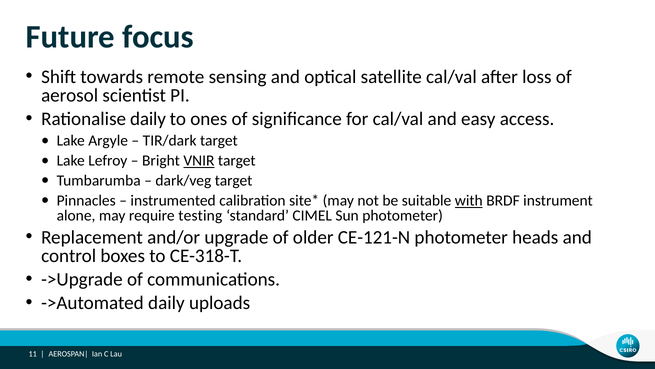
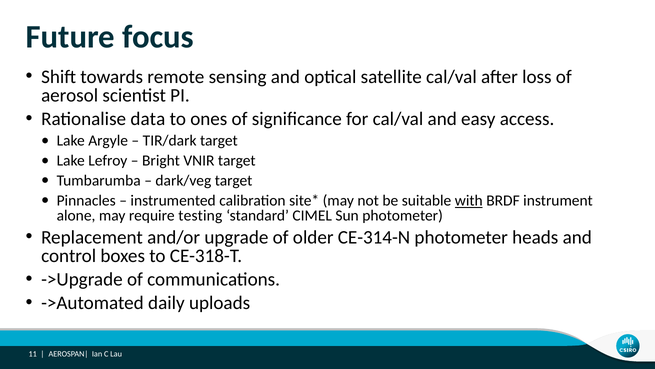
Rationalise daily: daily -> data (148, 119)
VNIR underline: present -> none (199, 161)
CE-121-N: CE-121-N -> CE-314-N (374, 237)
